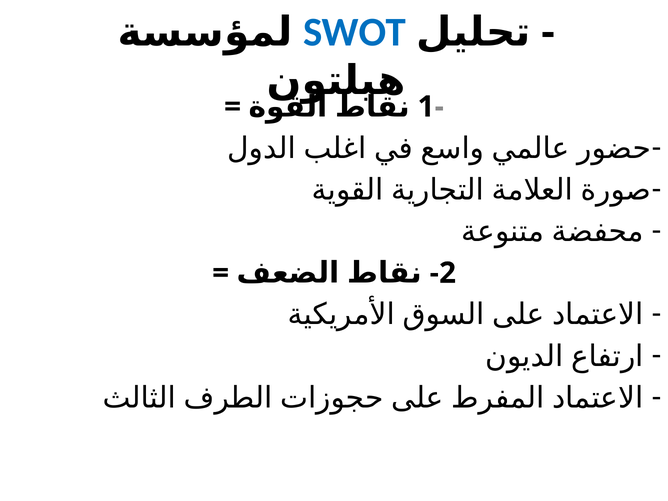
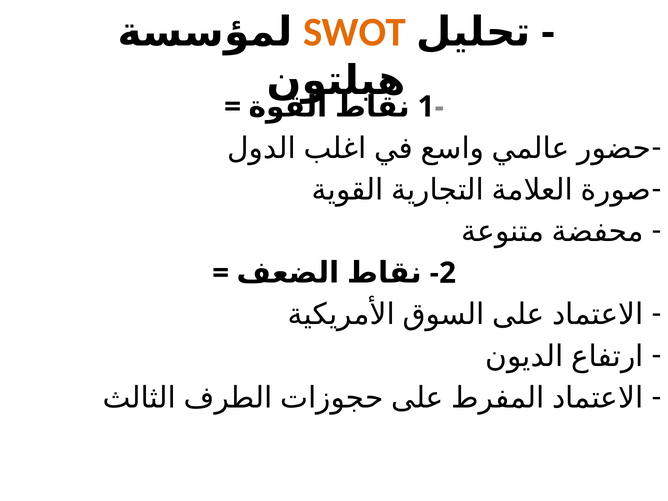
SWOT colour: blue -> orange (355, 32)
